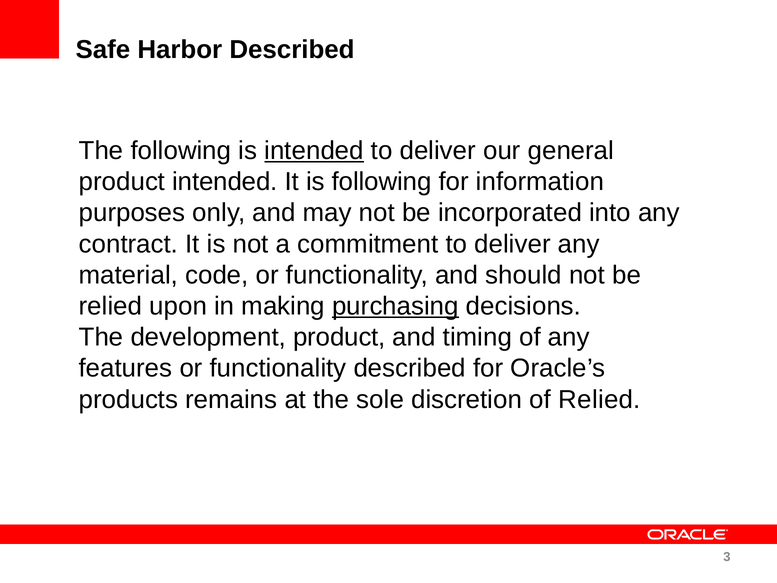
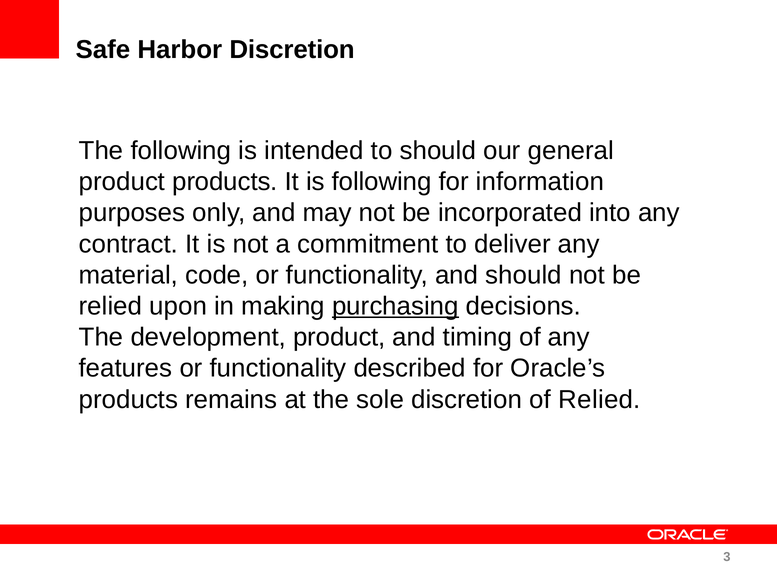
Harbor Described: Described -> Discretion (292, 50)
intended underline: present -> none (314, 151)
deliver: deliver -> should (438, 151)
product intended: intended -> products (225, 182)
